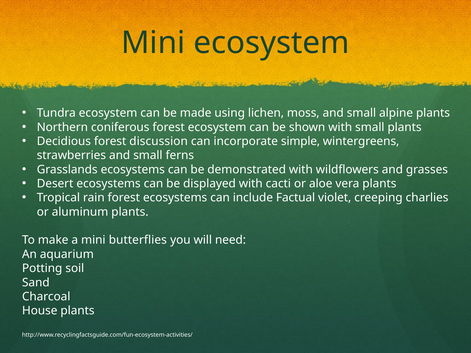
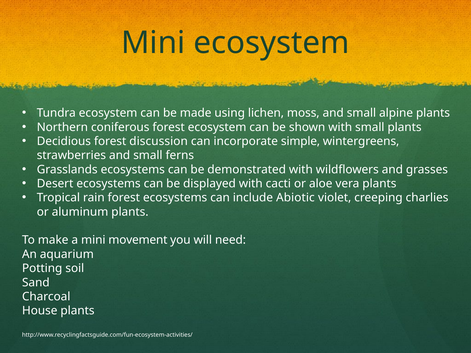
Factual: Factual -> Abiotic (295, 198)
butterflies: butterflies -> movement (138, 240)
